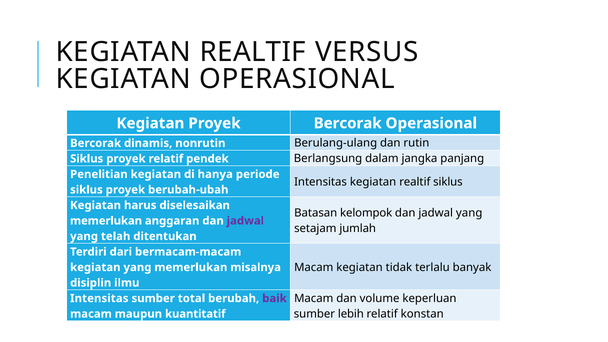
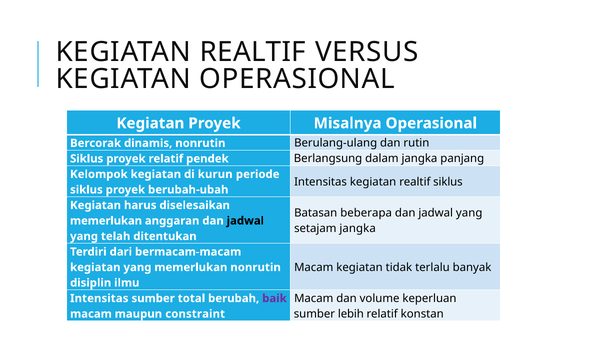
Proyek Bercorak: Bercorak -> Misalnya (348, 123)
Penelitian: Penelitian -> Kelompok (99, 174)
hanya: hanya -> kurun (215, 174)
kelompok: kelompok -> beberapa (366, 213)
jadwal colour: purple -> black (245, 221)
setajam jumlah: jumlah -> jangka (358, 229)
memerlukan misalnya: misalnya -> nonrutin (256, 267)
kuantitatif: kuantitatif -> constraint (195, 314)
